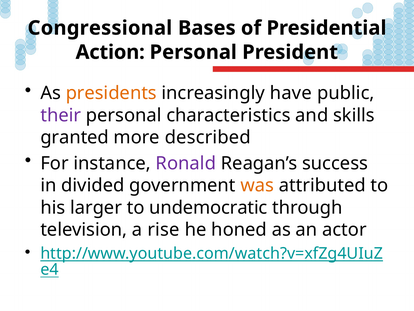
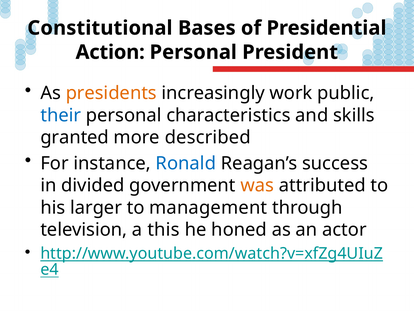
Congressional: Congressional -> Constitutional (100, 28)
have: have -> work (291, 93)
their colour: purple -> blue (61, 115)
Ronald colour: purple -> blue (186, 163)
undemocratic: undemocratic -> management (208, 207)
rise: rise -> this (163, 229)
